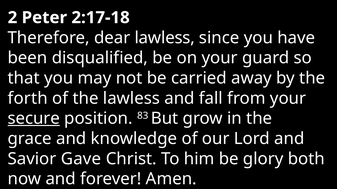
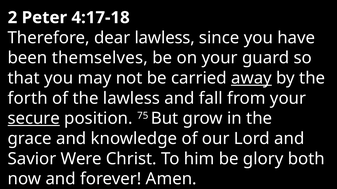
2:17-18: 2:17-18 -> 4:17-18 (101, 18)
disqualified: disqualified -> themselves (100, 58)
away underline: none -> present (251, 78)
83: 83 -> 75 (143, 116)
Gave: Gave -> Were (81, 159)
